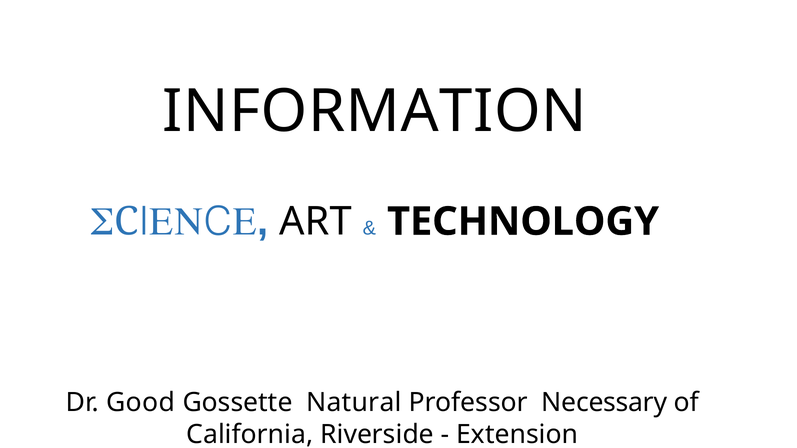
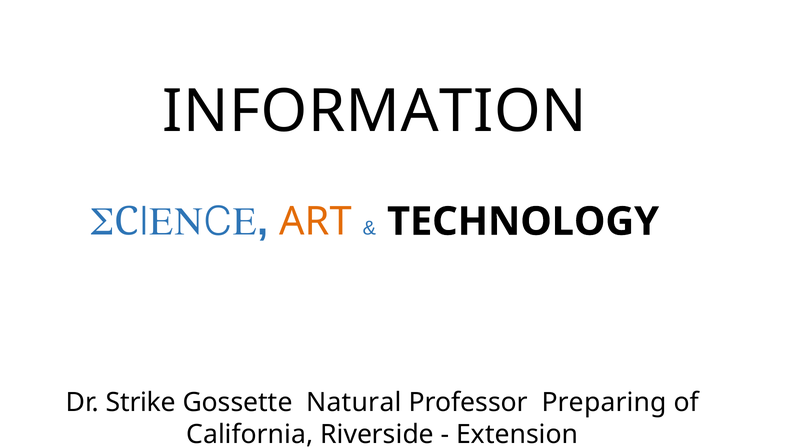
ART colour: black -> orange (316, 222)
Good: Good -> Strike (141, 403)
Necessary: Necessary -> Preparing (604, 403)
